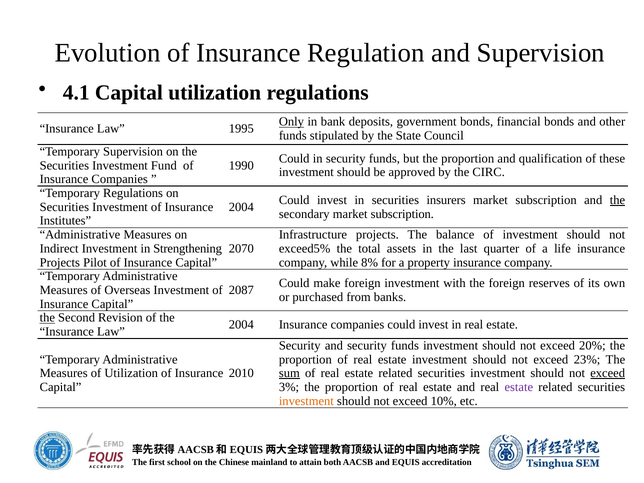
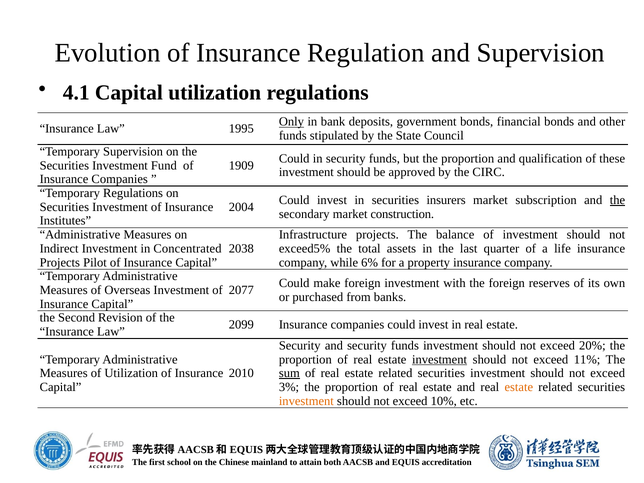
1990: 1990 -> 1909 (241, 165)
secondary market subscription: subscription -> construction (402, 214)
Strengthening: Strengthening -> Concentrated (187, 249)
2070: 2070 -> 2038 (241, 249)
8%: 8% -> 6% (370, 262)
2087: 2087 -> 2077 (241, 290)
the underline: present -> none (47, 318)
2004: 2004 -> 2099 (241, 325)
investment underline: none -> present (440, 359)
23%: 23% -> 11% (587, 359)
exceed underline: present -> none (608, 373)
estate colour: purple -> orange (519, 387)
